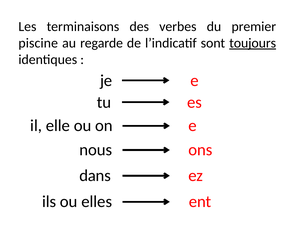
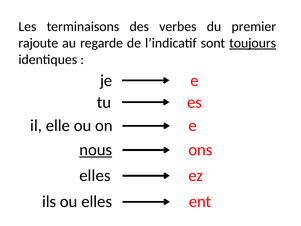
piscine: piscine -> rajoute (38, 43)
nous underline: none -> present (96, 150)
dans: dans -> elles (95, 175)
